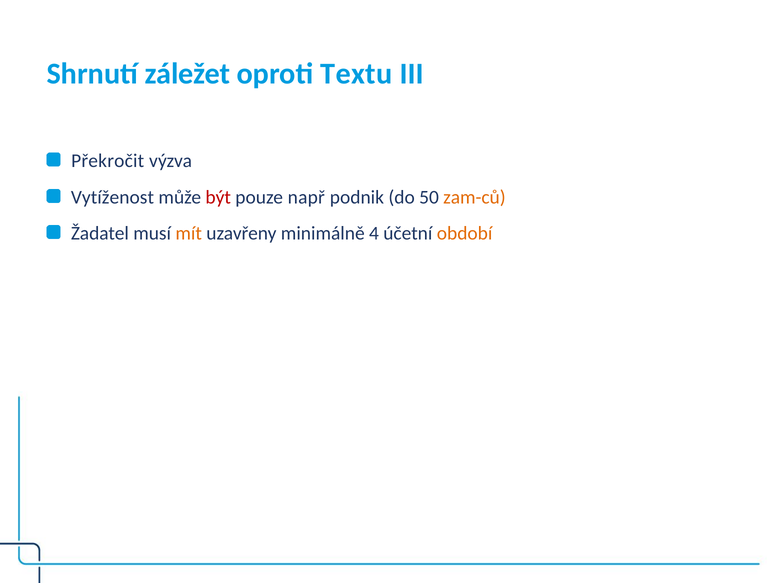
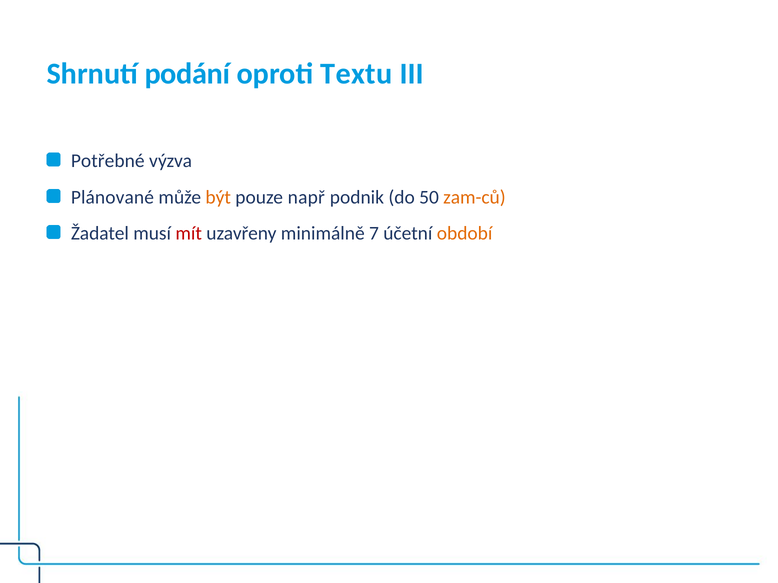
záležet: záležet -> podání (187, 74)
Překročit: Překročit -> Potřebné (108, 161)
Vytíženost: Vytíženost -> Plánované (112, 197)
být colour: red -> orange (218, 197)
mít colour: orange -> red (189, 234)
4: 4 -> 7 (374, 234)
